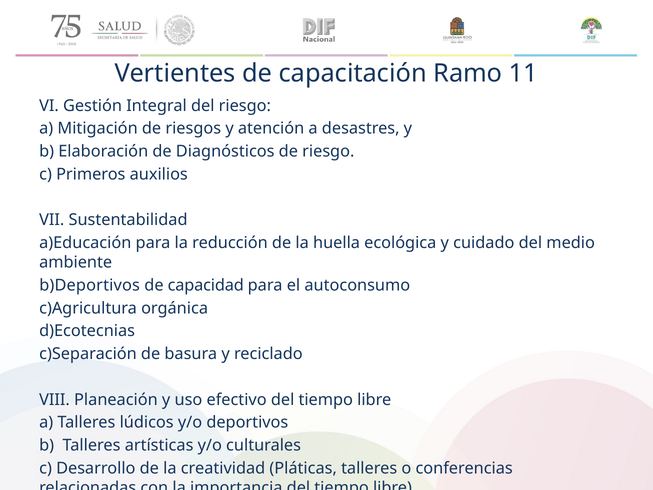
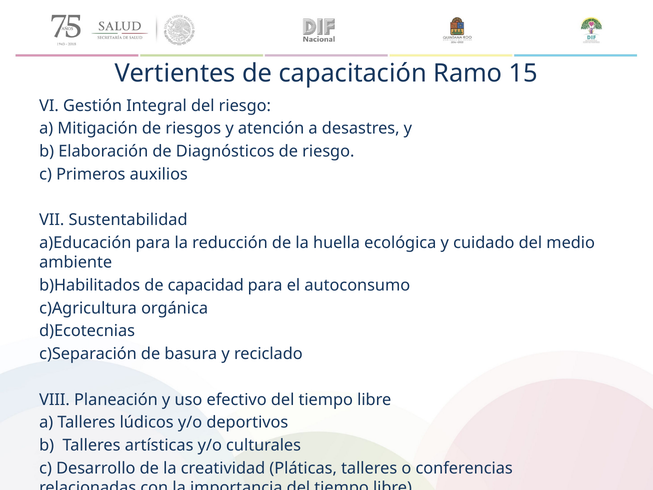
11: 11 -> 15 (523, 73)
b)Deportivos: b)Deportivos -> b)Habilitados (90, 285)
